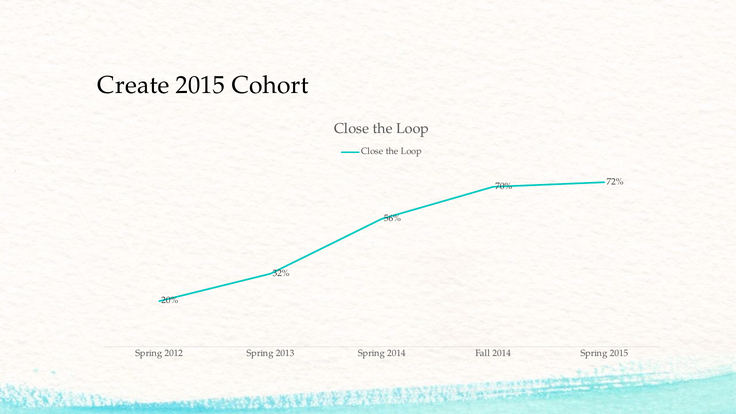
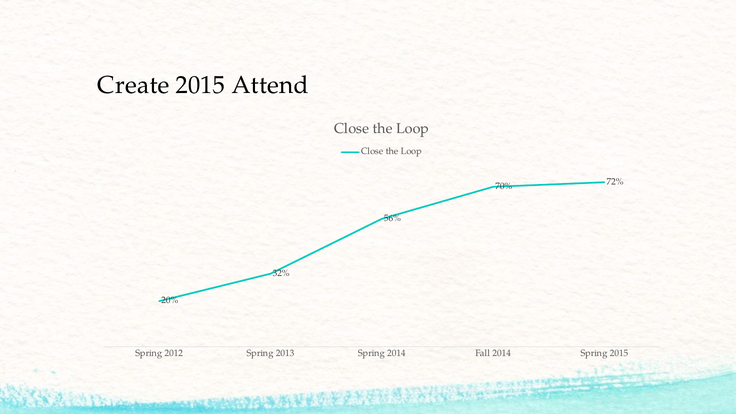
Cohort: Cohort -> Attend (270, 85)
